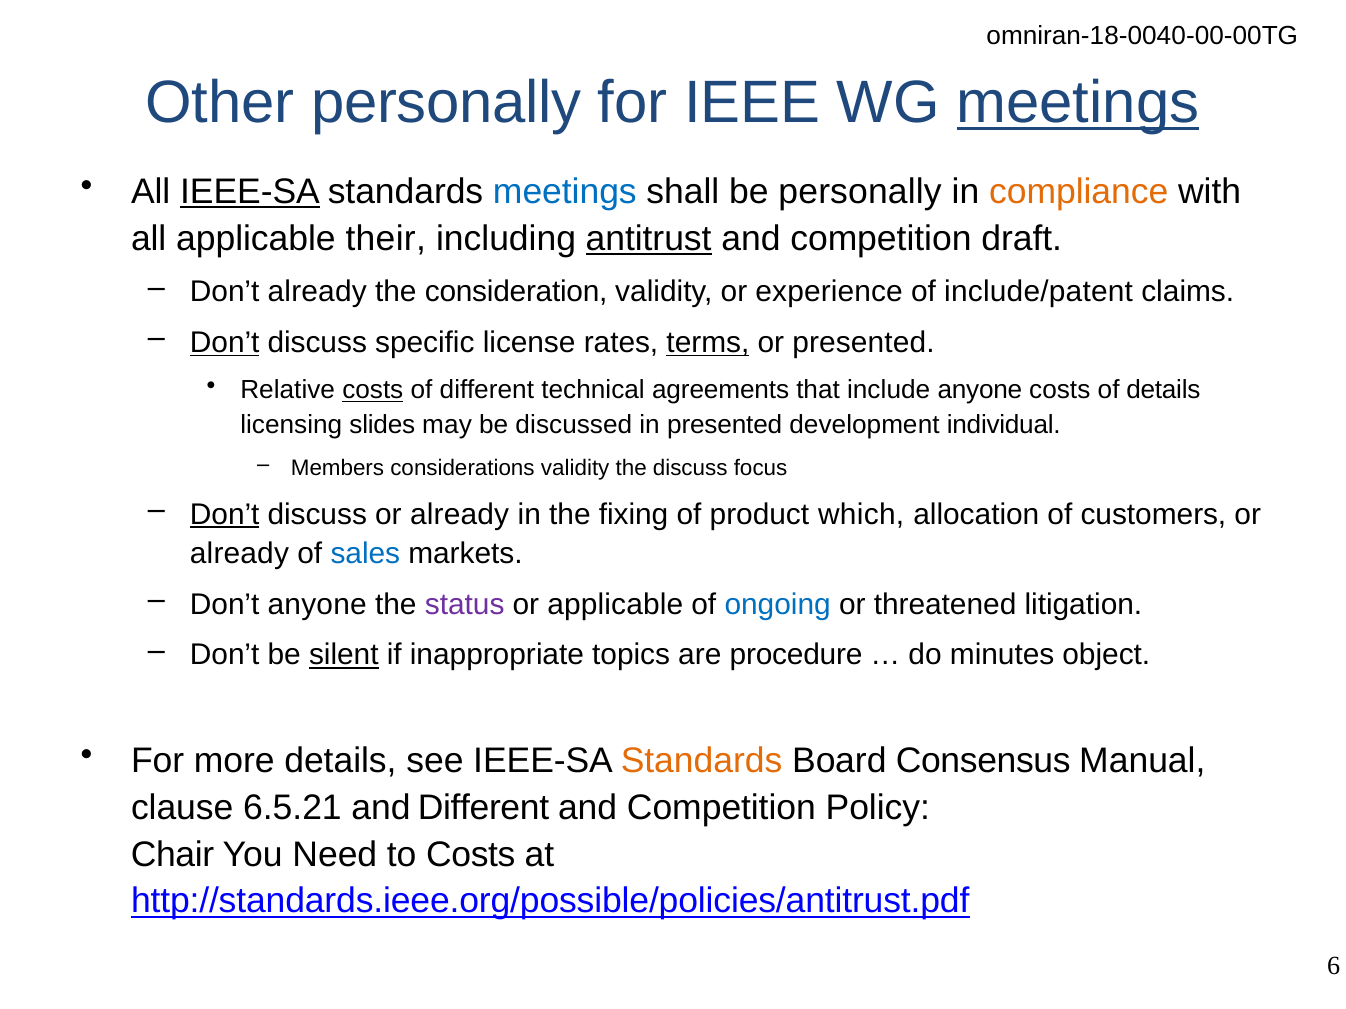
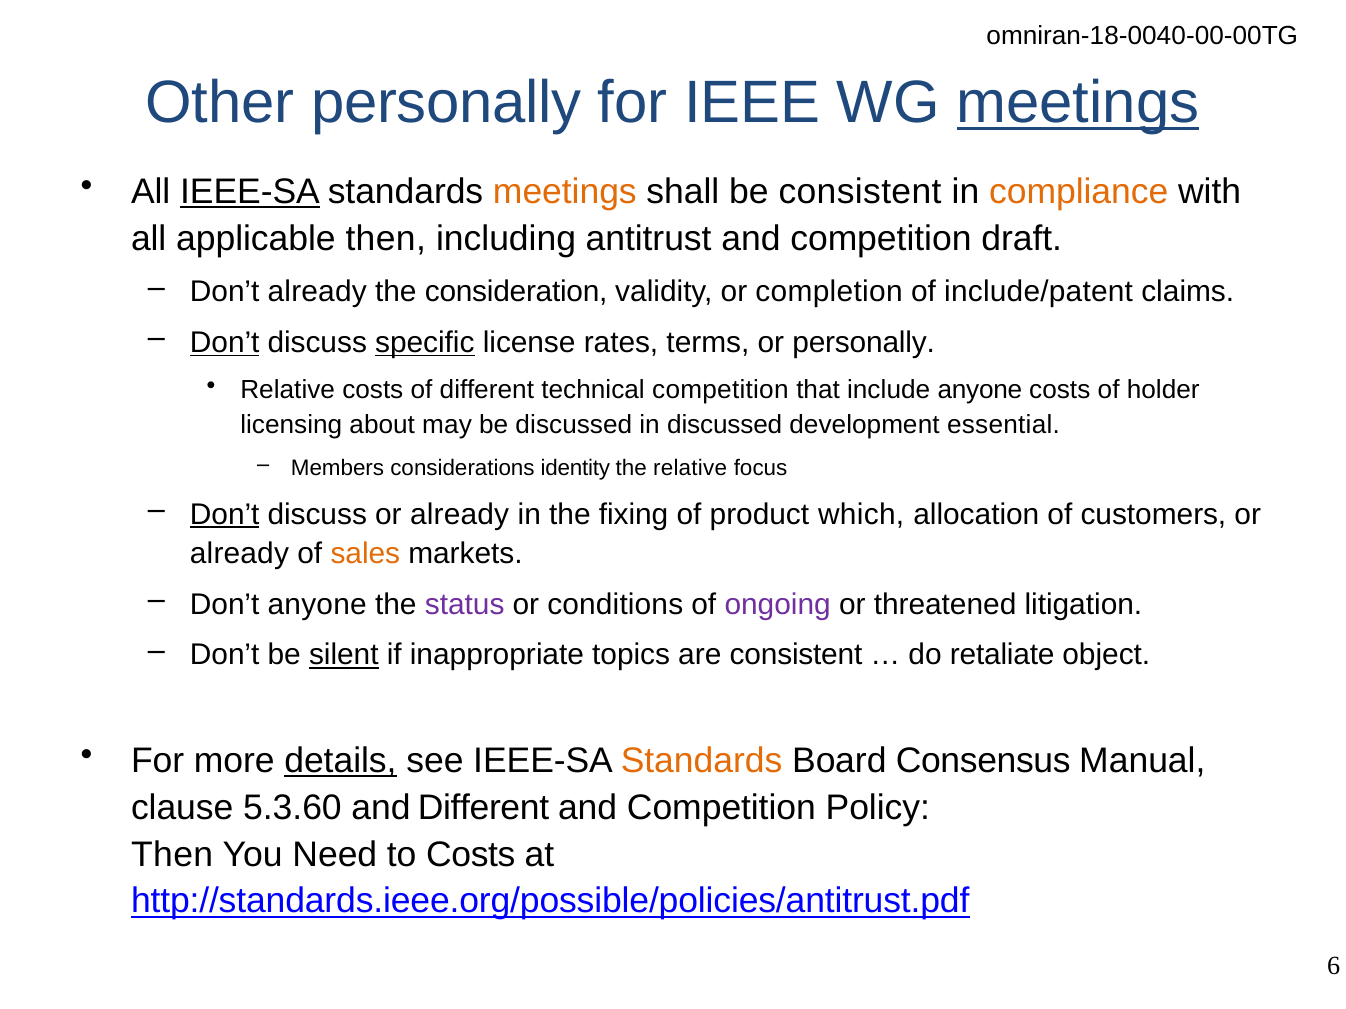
meetings colour: blue -> orange (565, 192)
be personally: personally -> consistent (860, 192)
applicable their: their -> then (386, 239)
antitrust underline: present -> none (649, 239)
experience: experience -> completion (829, 292)
specific underline: none -> present (425, 343)
terms underline: present -> none (708, 343)
or presented: presented -> personally (864, 343)
costs underline: present -> none (373, 391)
technical agreements: agreements -> competition (720, 391)
of details: details -> holder (1163, 391)
slides: slides -> about (382, 425)
in presented: presented -> discussed (725, 425)
individual: individual -> essential (1003, 425)
considerations validity: validity -> identity (575, 468)
the discuss: discuss -> relative (690, 468)
sales colour: blue -> orange (365, 554)
or applicable: applicable -> conditions (615, 605)
ongoing colour: blue -> purple (778, 605)
are procedure: procedure -> consistent (796, 655)
minutes: minutes -> retaliate (1002, 655)
details underline: none -> present (340, 761)
6.5.21: 6.5.21 -> 5.3.60 (292, 808)
Chair: Chair -> Then (172, 855)
